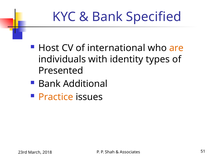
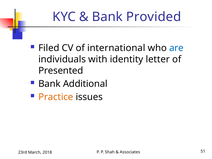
Specified: Specified -> Provided (154, 17)
Host: Host -> Filed (49, 48)
are colour: orange -> blue (176, 48)
types: types -> letter (158, 59)
